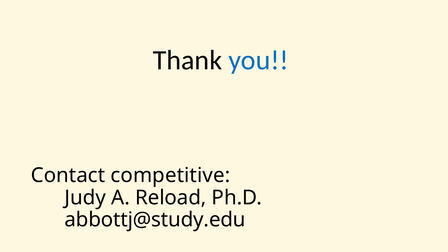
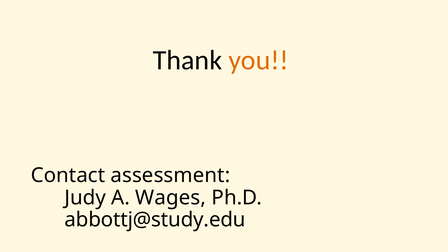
you colour: blue -> orange (258, 60)
competitive: competitive -> assessment (170, 175)
Reload: Reload -> Wages (171, 198)
